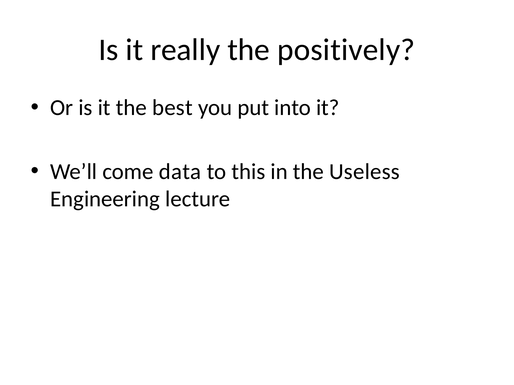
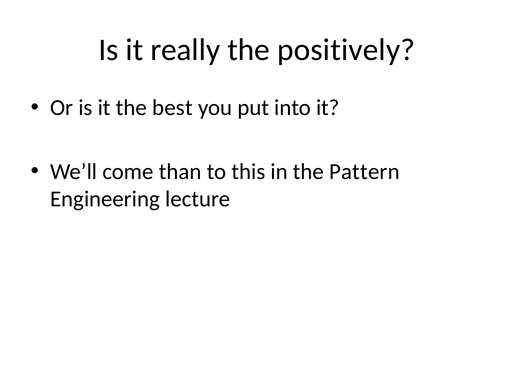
data: data -> than (180, 172)
Useless: Useless -> Pattern (364, 172)
